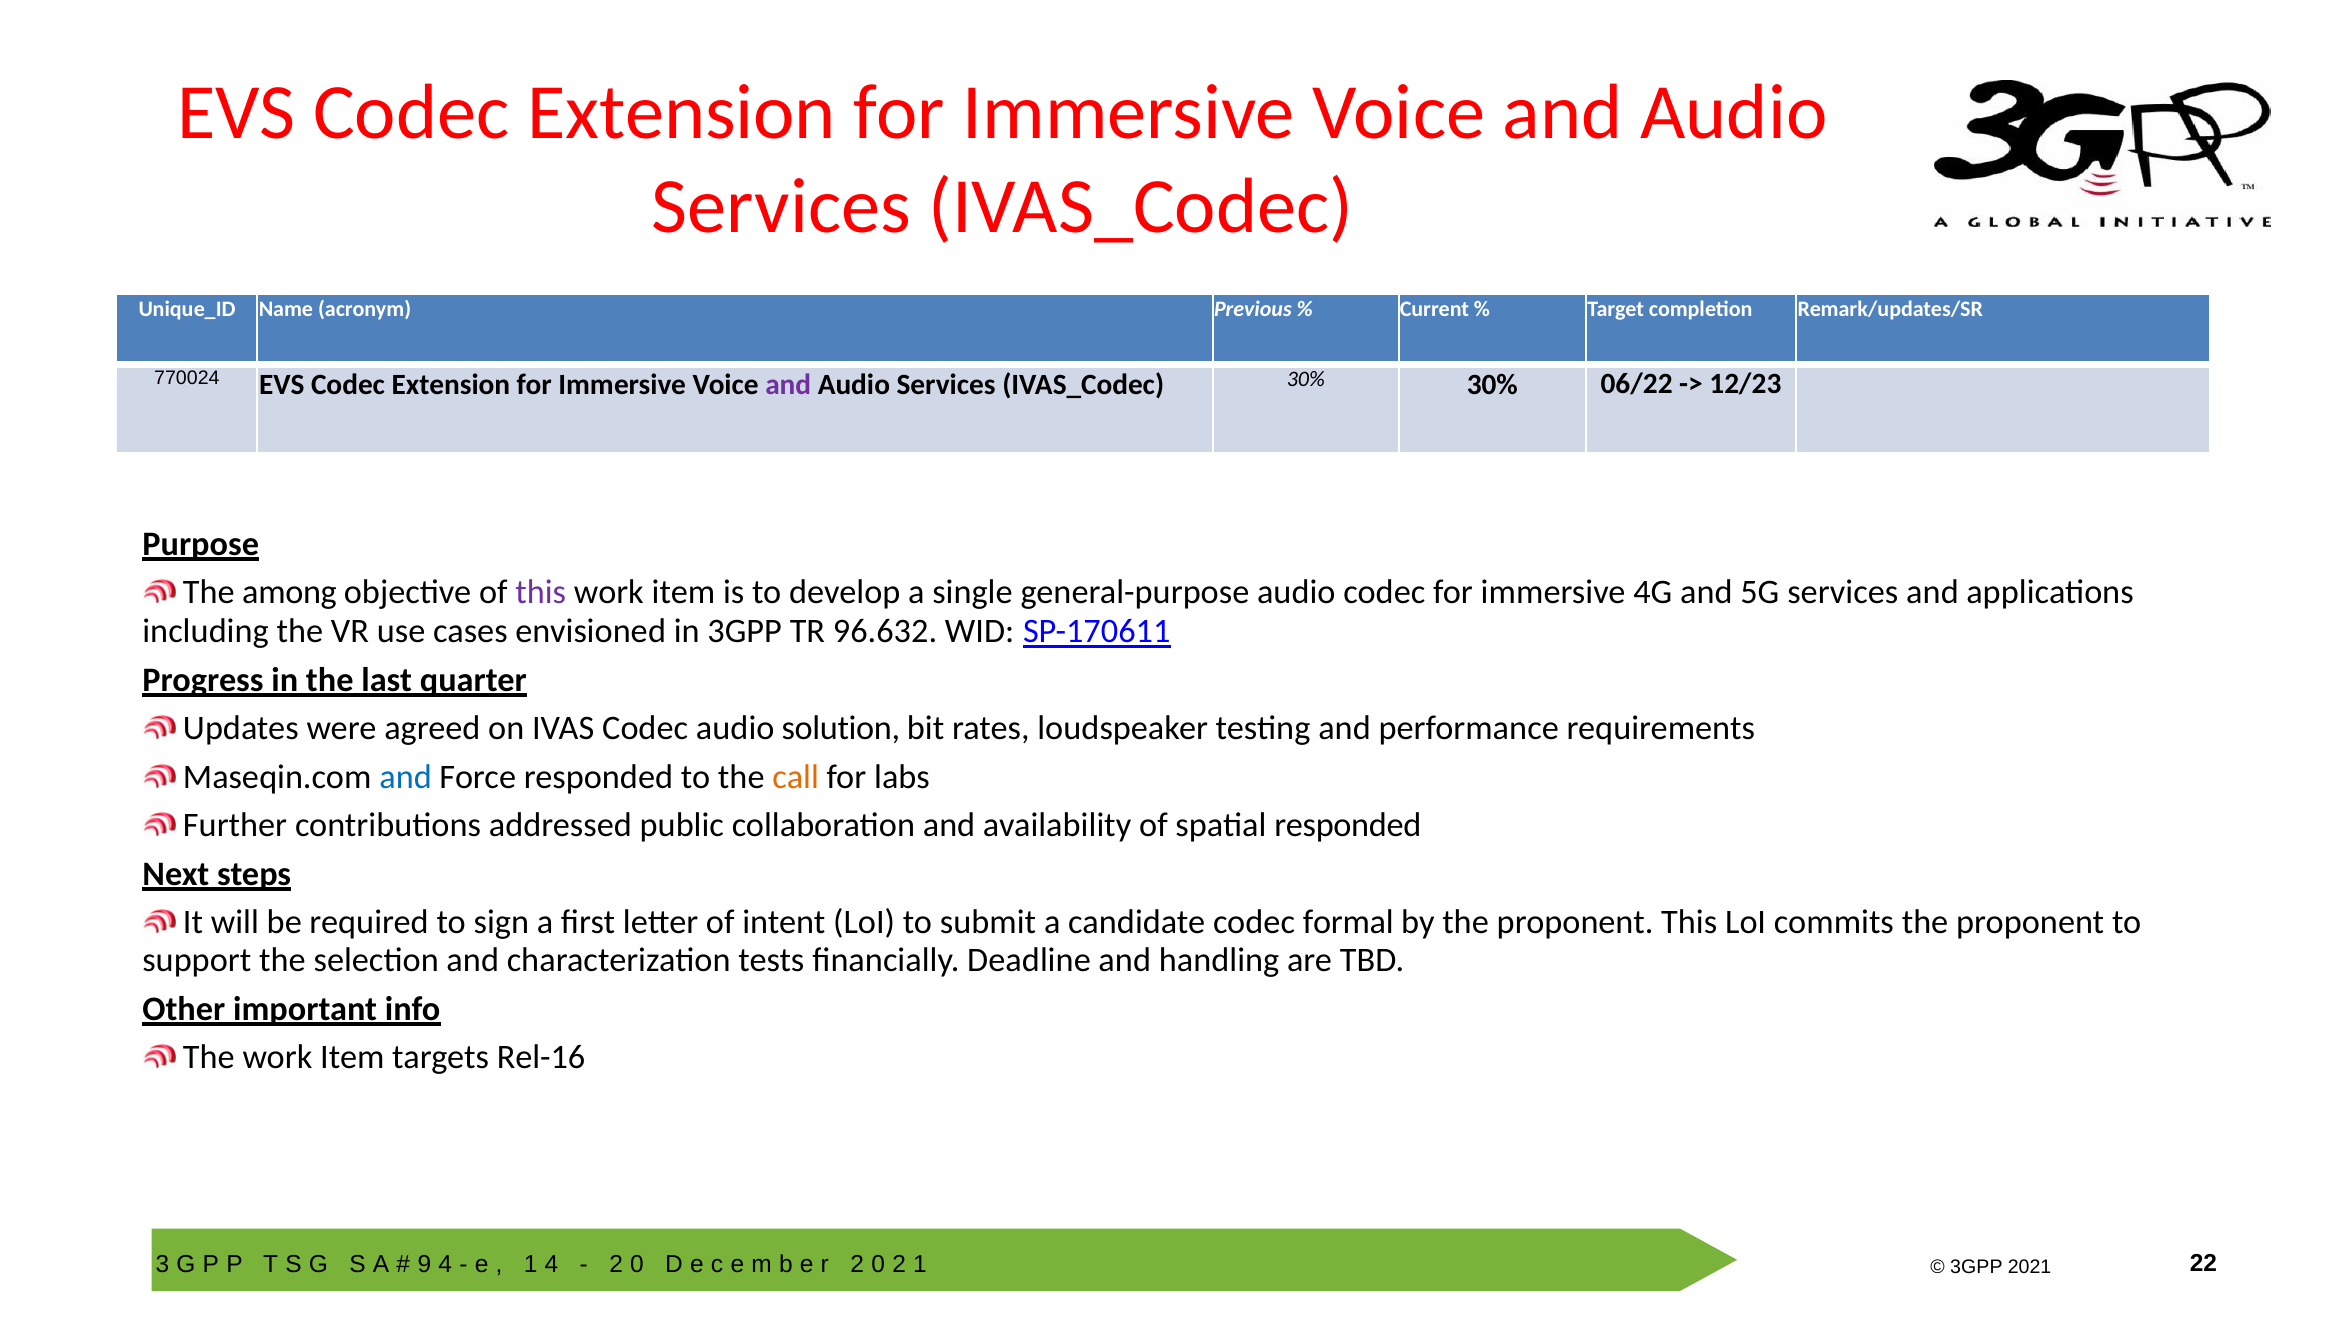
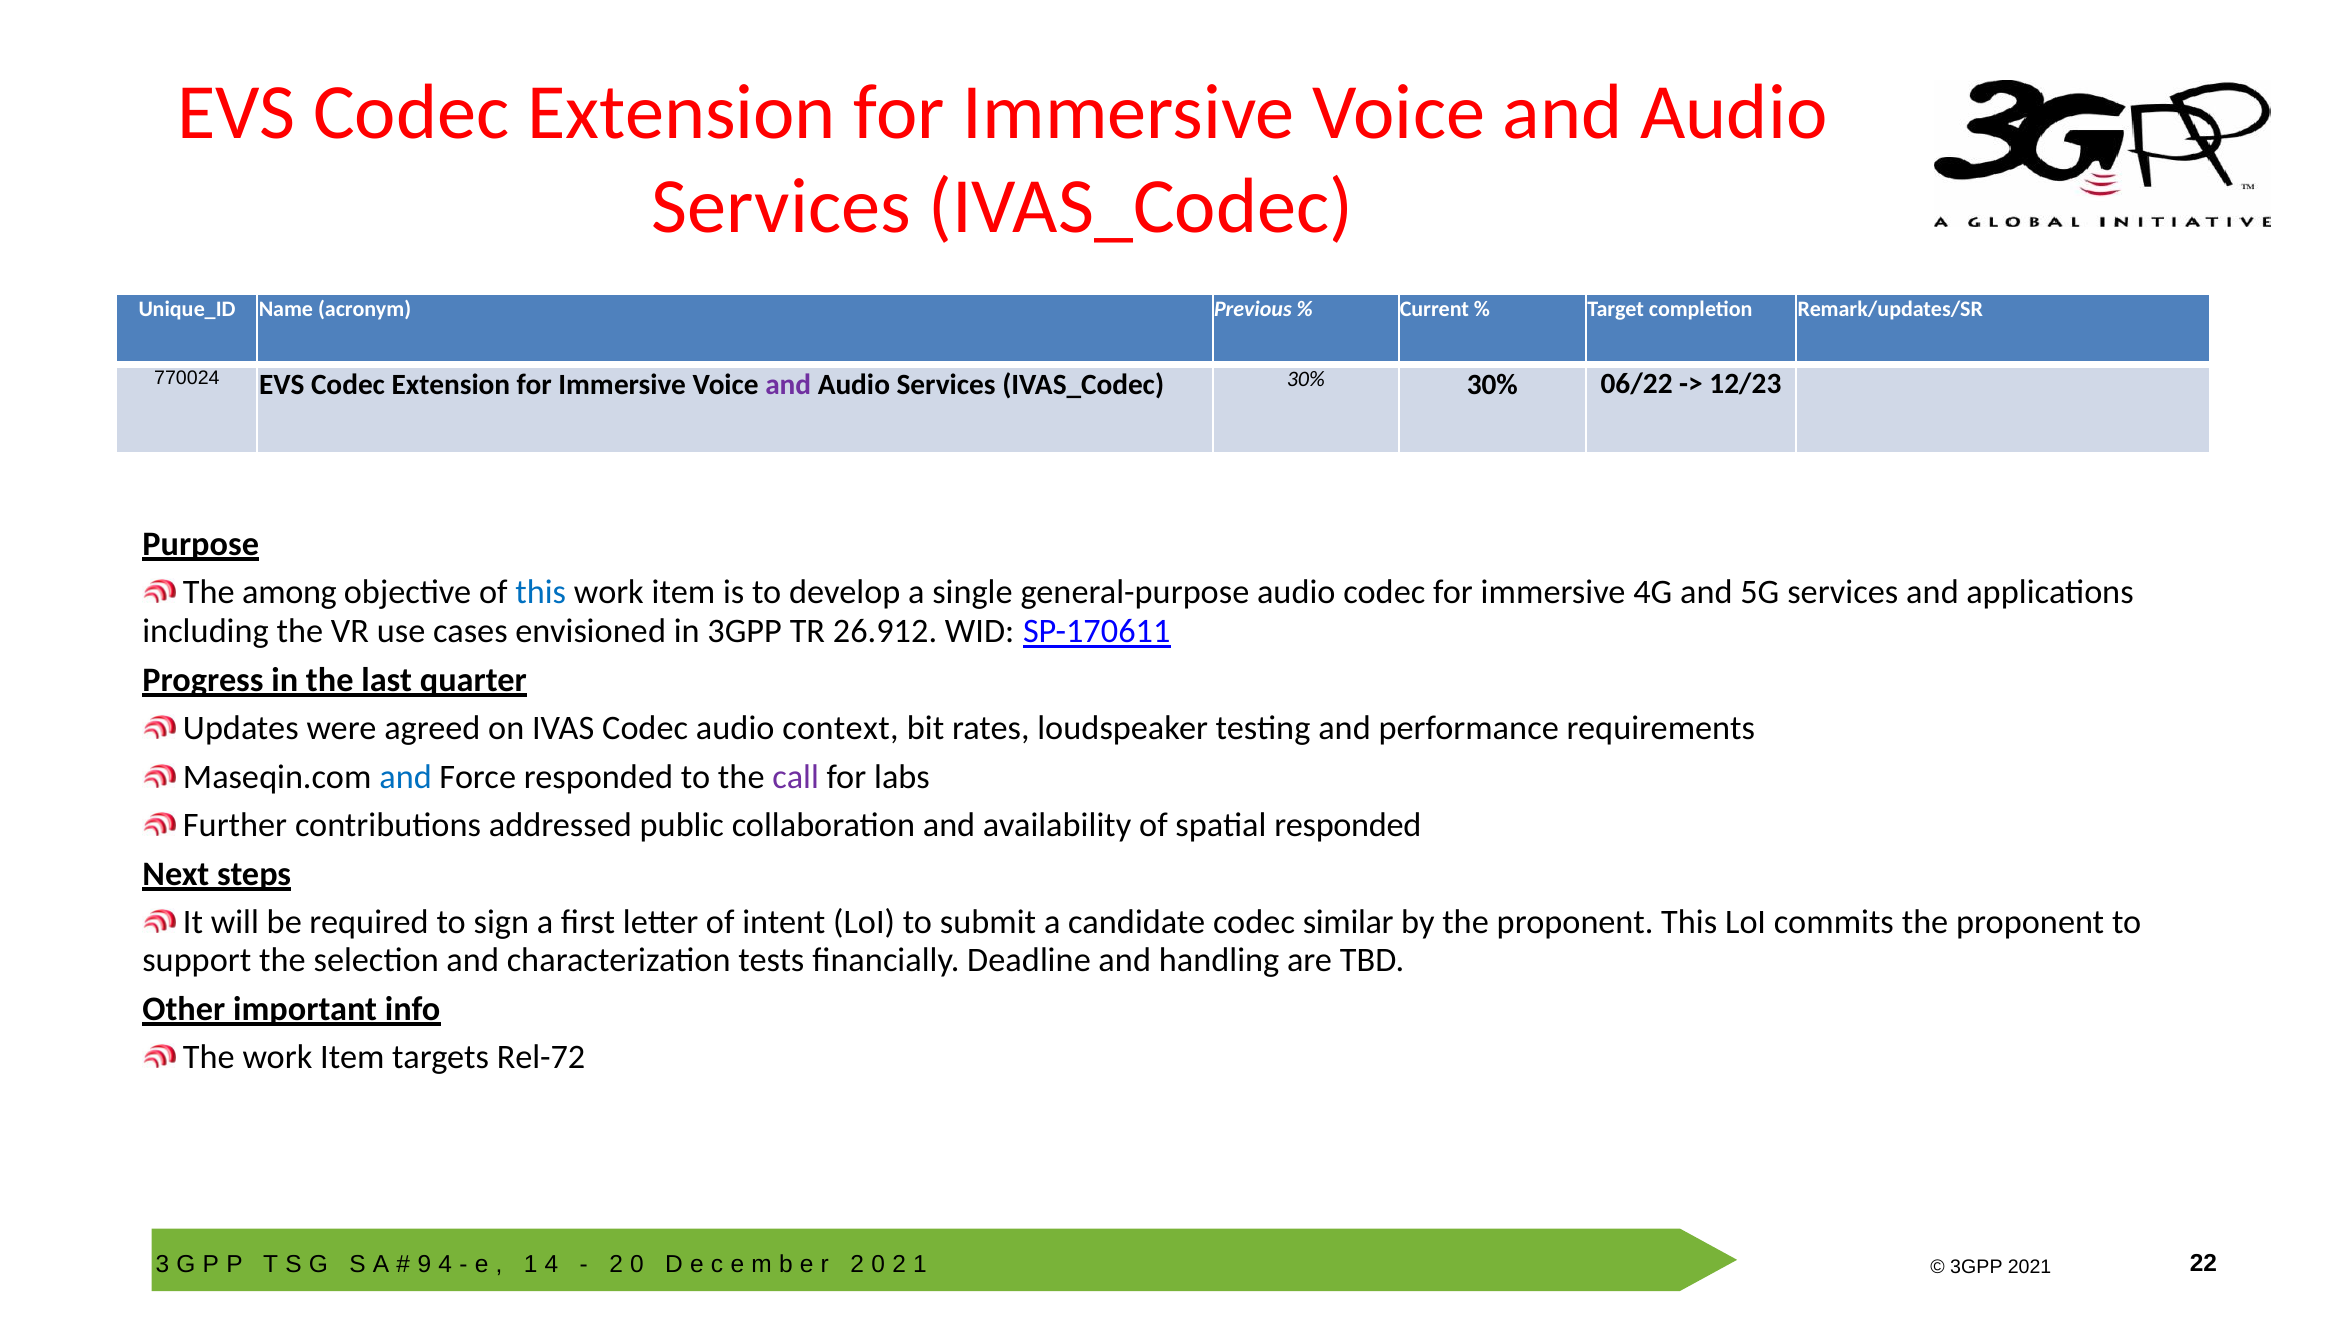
this colour: purple -> blue (541, 593)
96.632: 96.632 -> 26.912 (885, 631)
solution: solution -> context (840, 728)
call colour: orange -> purple (796, 777)
formal: formal -> similar (1348, 922)
Rel-16: Rel-16 -> Rel-72 (541, 1058)
